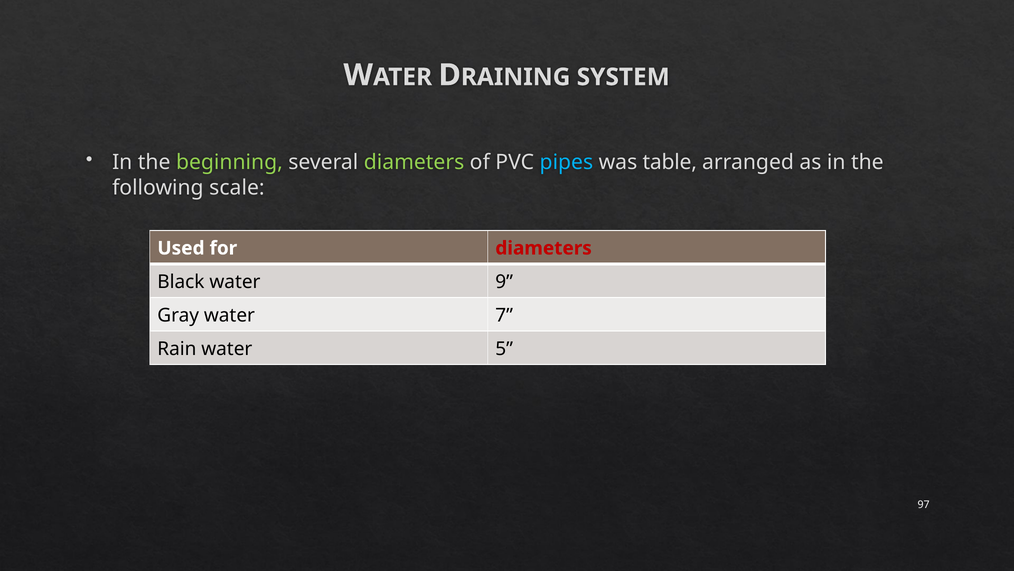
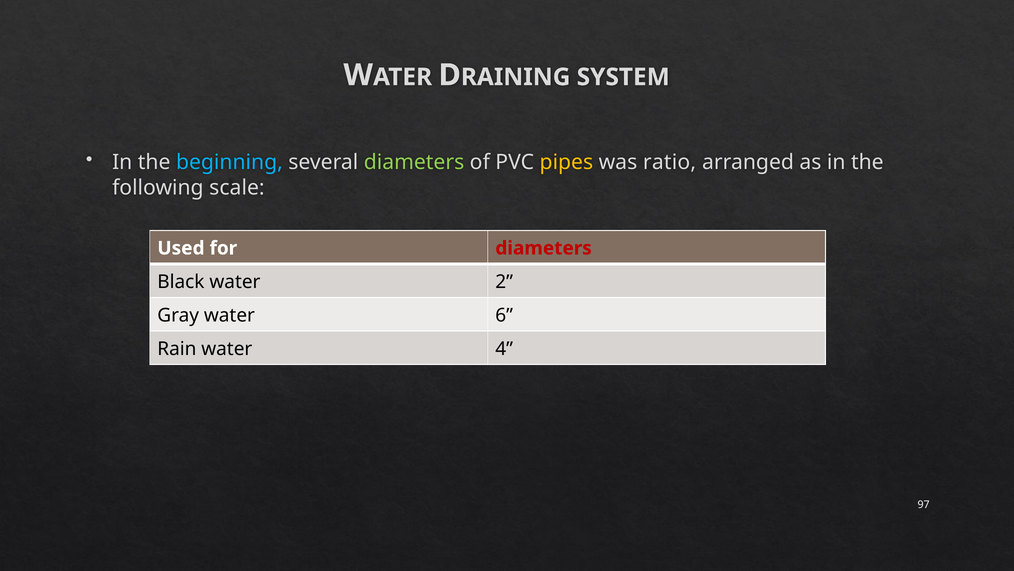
beginning colour: light green -> light blue (229, 162)
pipes colour: light blue -> yellow (566, 162)
table: table -> ratio (670, 162)
9: 9 -> 2 (504, 281)
7: 7 -> 6 (504, 315)
5: 5 -> 4 (504, 348)
